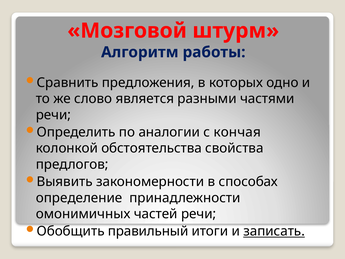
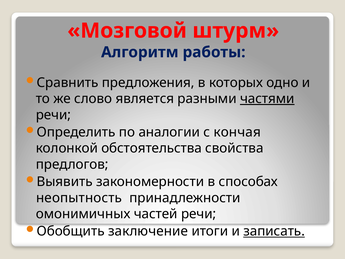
частями underline: none -> present (267, 99)
определение: определение -> неопытность (79, 198)
правильный: правильный -> заключение (148, 231)
